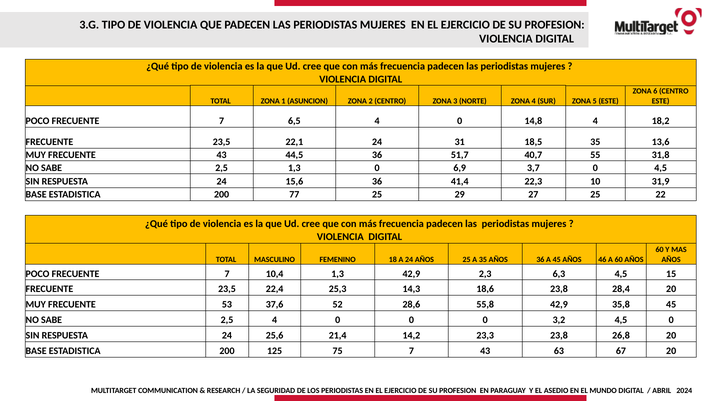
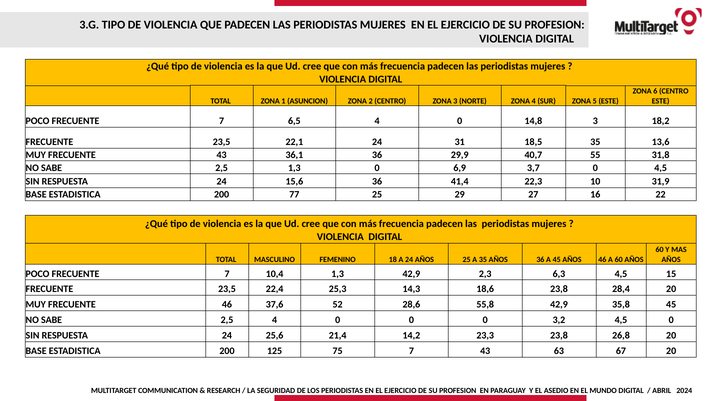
14,8 4: 4 -> 3 (595, 121)
44,5: 44,5 -> 36,1 (294, 155)
51,7: 51,7 -> 29,9 (460, 155)
27 25: 25 -> 16 (595, 195)
FRECUENTE 53: 53 -> 46 (227, 305)
